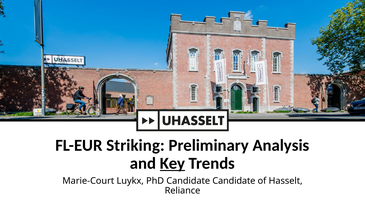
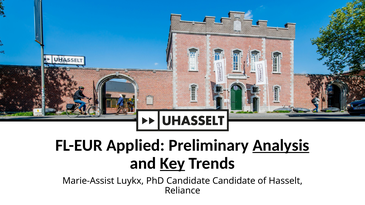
Striking: Striking -> Applied (136, 146)
Analysis underline: none -> present (281, 146)
Marie-Court: Marie-Court -> Marie-Assist (88, 181)
